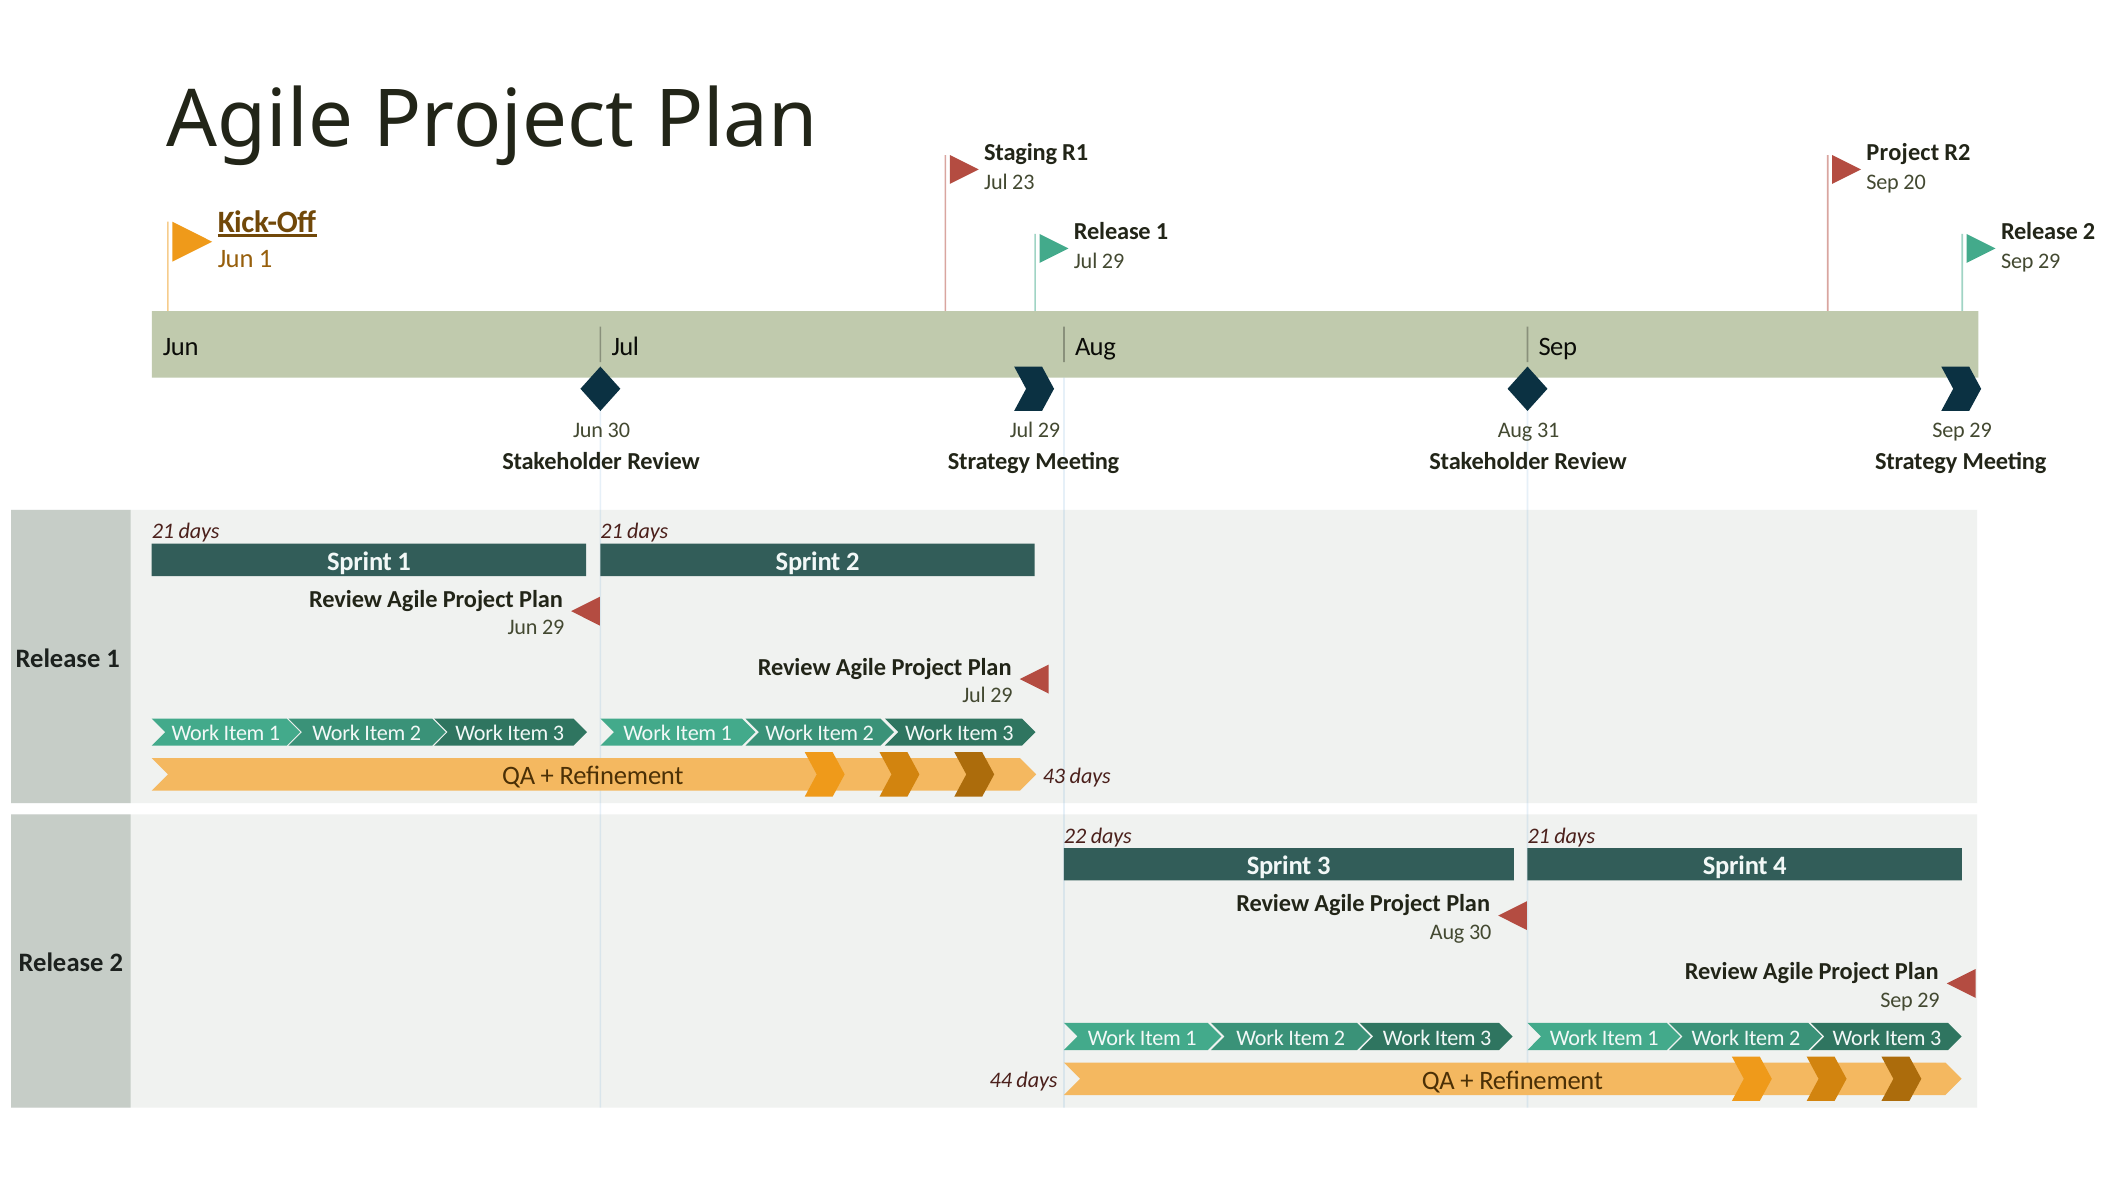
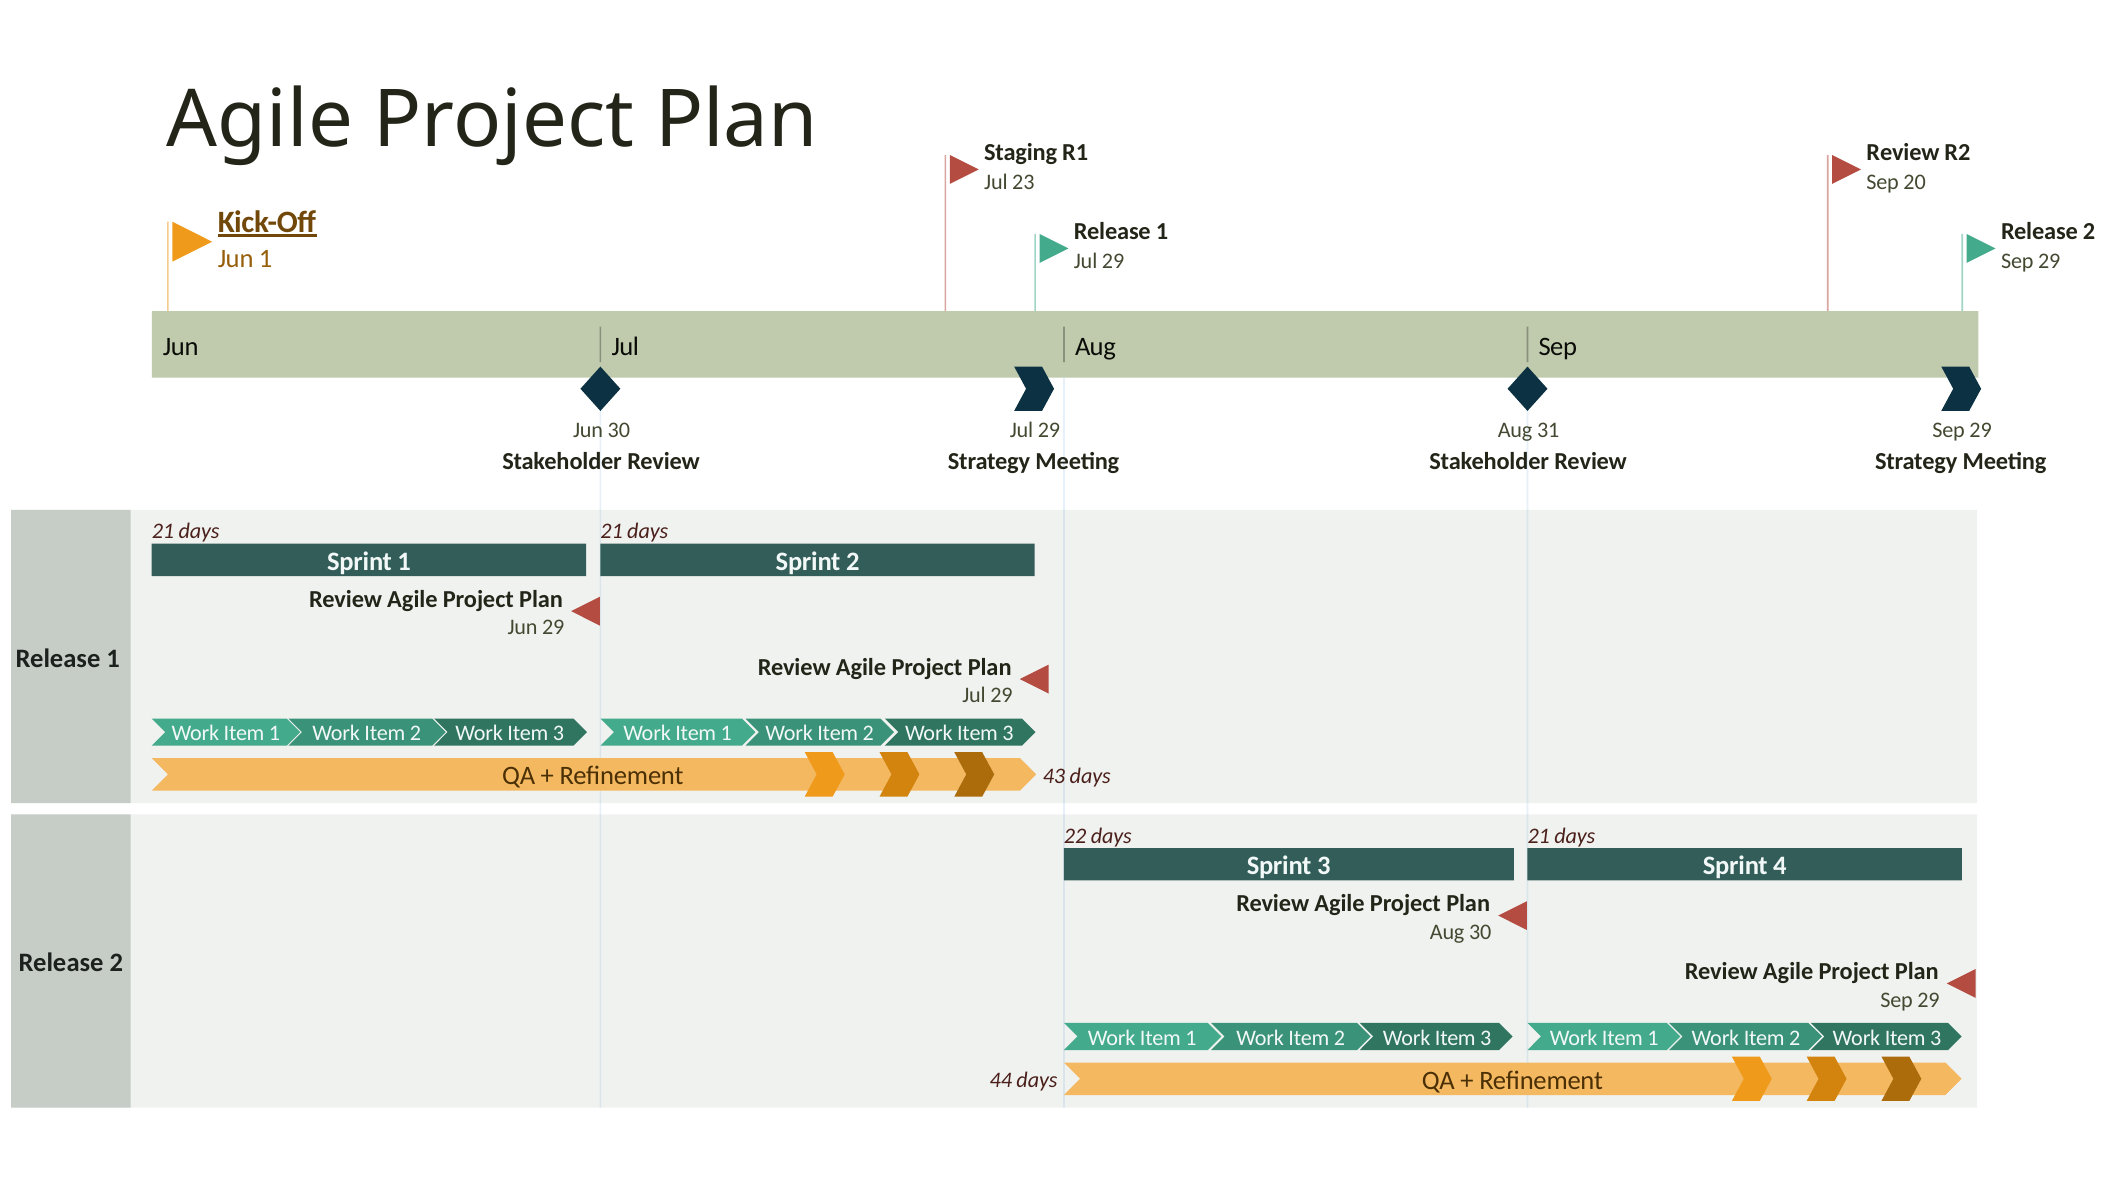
Project: Project -> Review (1903, 152)
